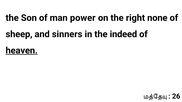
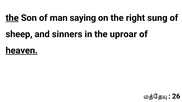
the underline: none -> present (12, 18)
power: power -> saying (83, 18)
none: none -> sung (157, 18)
indeed: indeed -> uproar (123, 34)
